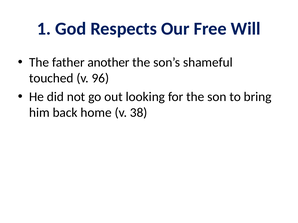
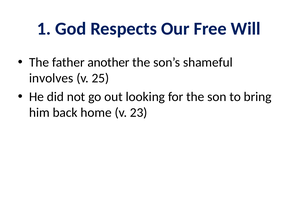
touched: touched -> involves (51, 78)
96: 96 -> 25 (100, 78)
38: 38 -> 23 (139, 113)
